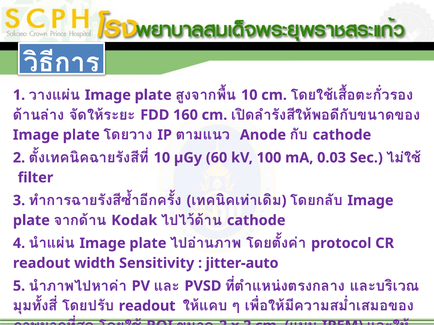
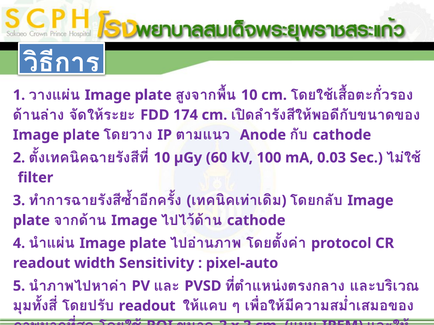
160: 160 -> 174 (185, 115)
Kodak: Kodak -> Image (134, 221)
jitter-auto: jitter-auto -> pixel-auto (242, 264)
